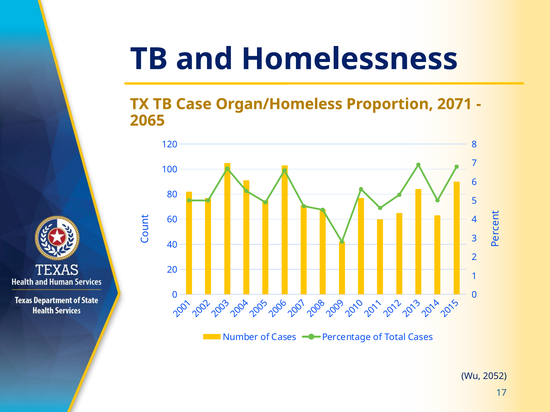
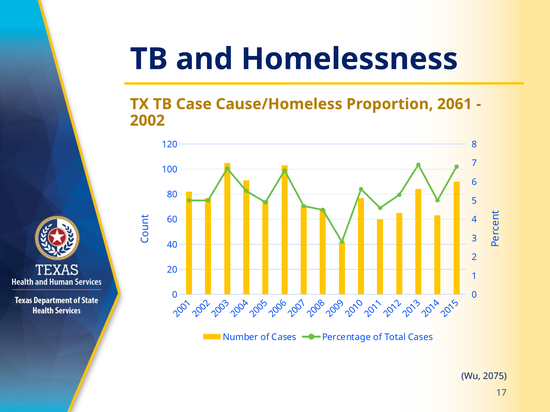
Organ/Homeless: Organ/Homeless -> Cause/Homeless (279, 104)
2071: 2071 -> 2061 (455, 104)
2065: 2065 -> 2002 (147, 121)
2052: 2052 -> 2075 (495, 376)
